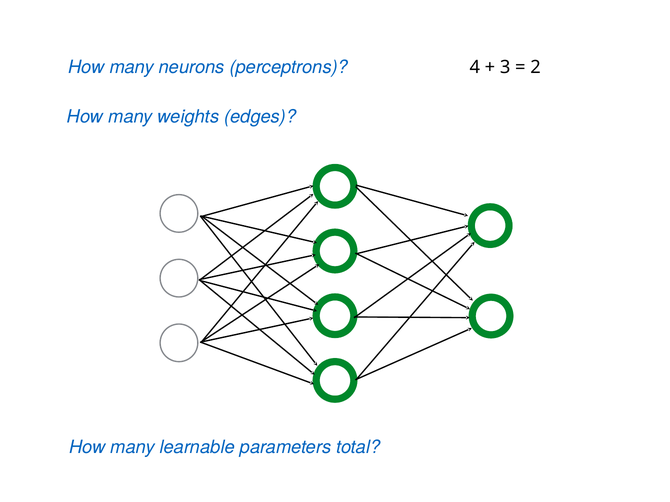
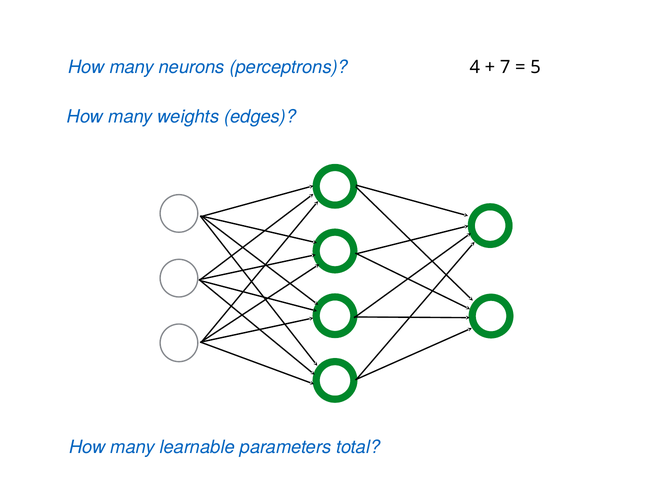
3: 3 -> 7 (505, 67)
2: 2 -> 5 (536, 67)
